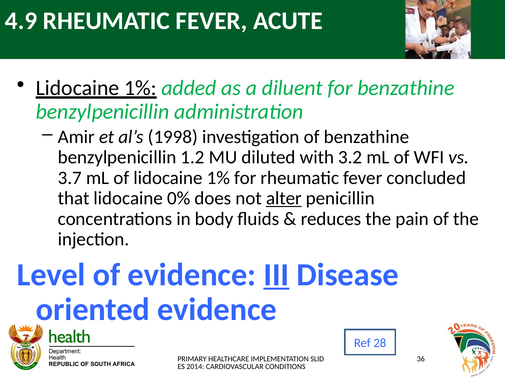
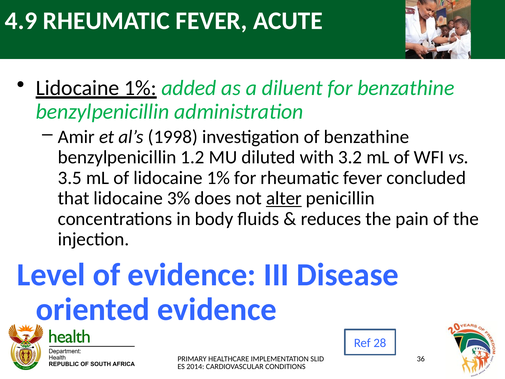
3.7: 3.7 -> 3.5 (70, 178)
0%: 0% -> 3% (179, 198)
III underline: present -> none (276, 275)
